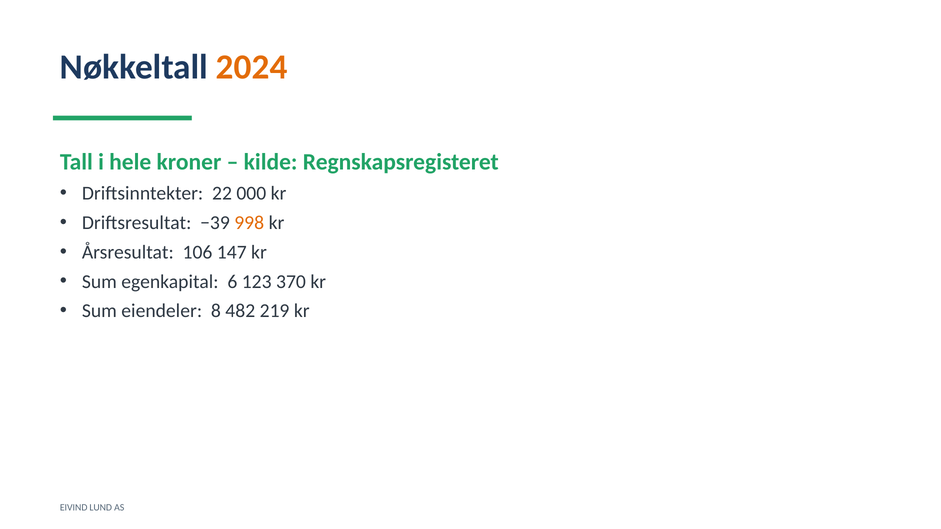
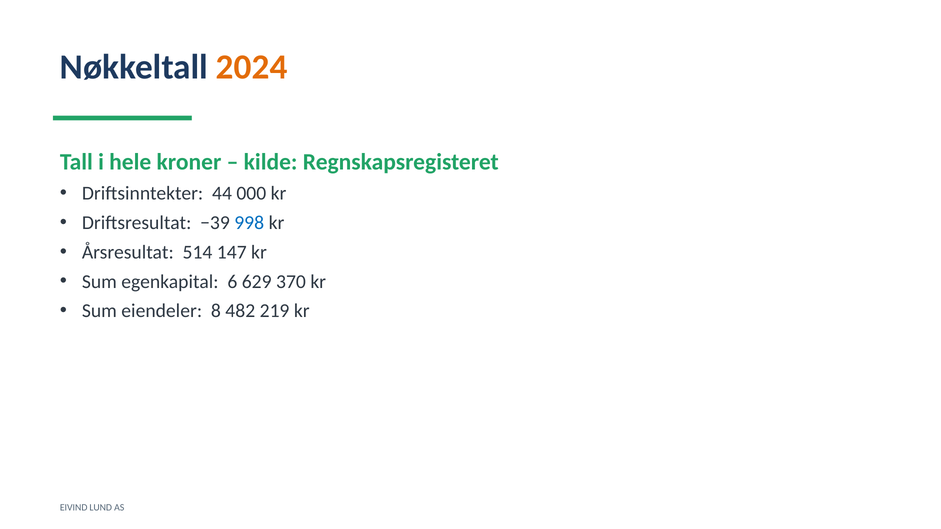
22: 22 -> 44 (222, 193)
998 colour: orange -> blue (249, 223)
106: 106 -> 514 (197, 252)
123: 123 -> 629 (257, 282)
